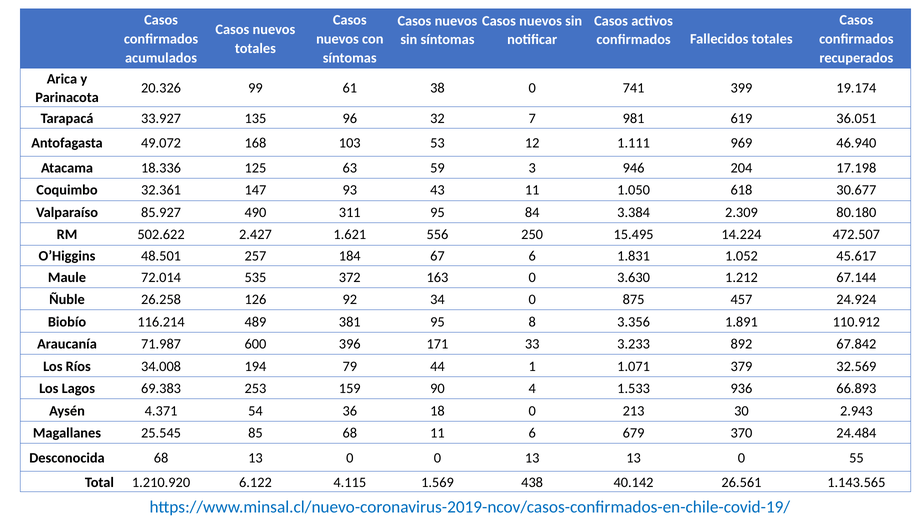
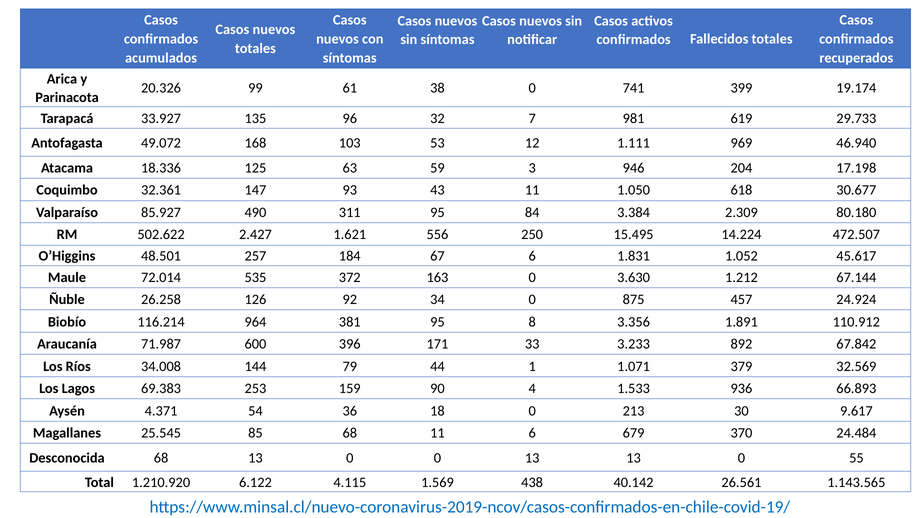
36.051: 36.051 -> 29.733 (856, 118)
489: 489 -> 964 (255, 322)
194: 194 -> 144 (255, 366)
2.943: 2.943 -> 9.617 (856, 411)
